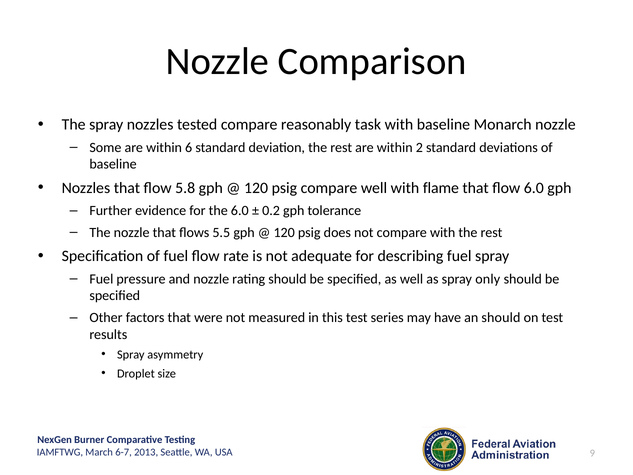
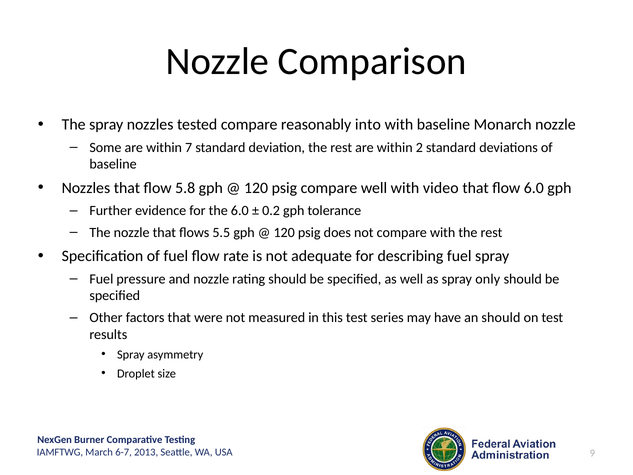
task: task -> into (368, 125)
6: 6 -> 7 (189, 147)
flame: flame -> video (441, 188)
